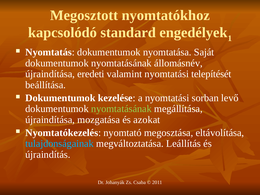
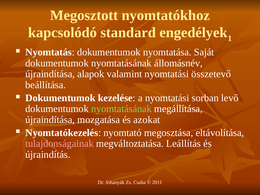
eredeti: eredeti -> alapok (91, 74)
telepítését: telepítését -> összetevő (211, 74)
tulajdonságainak colour: light blue -> pink (60, 144)
